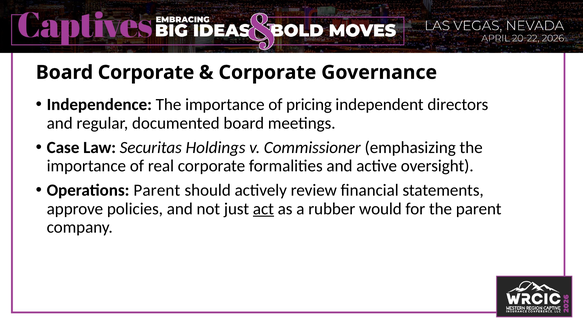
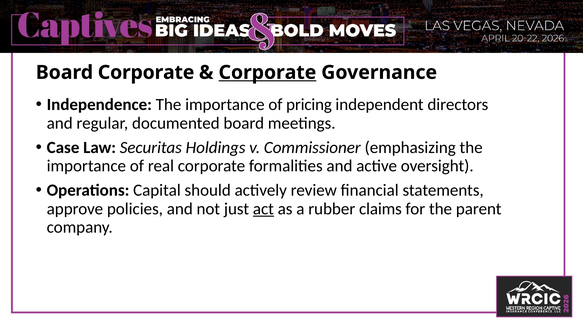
Corporate underline: none -> present (267, 72)
Operations Parent: Parent -> Capital (157, 190)
would: would -> claims (380, 209)
